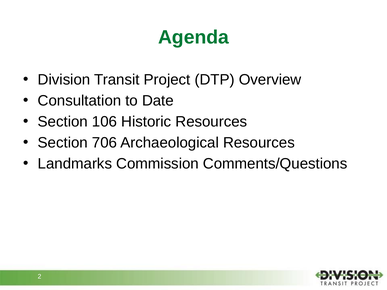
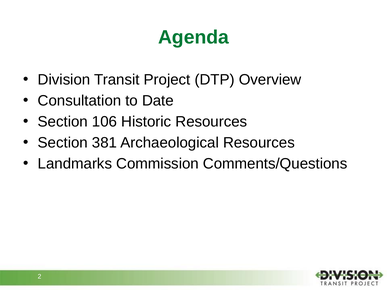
706: 706 -> 381 (104, 143)
